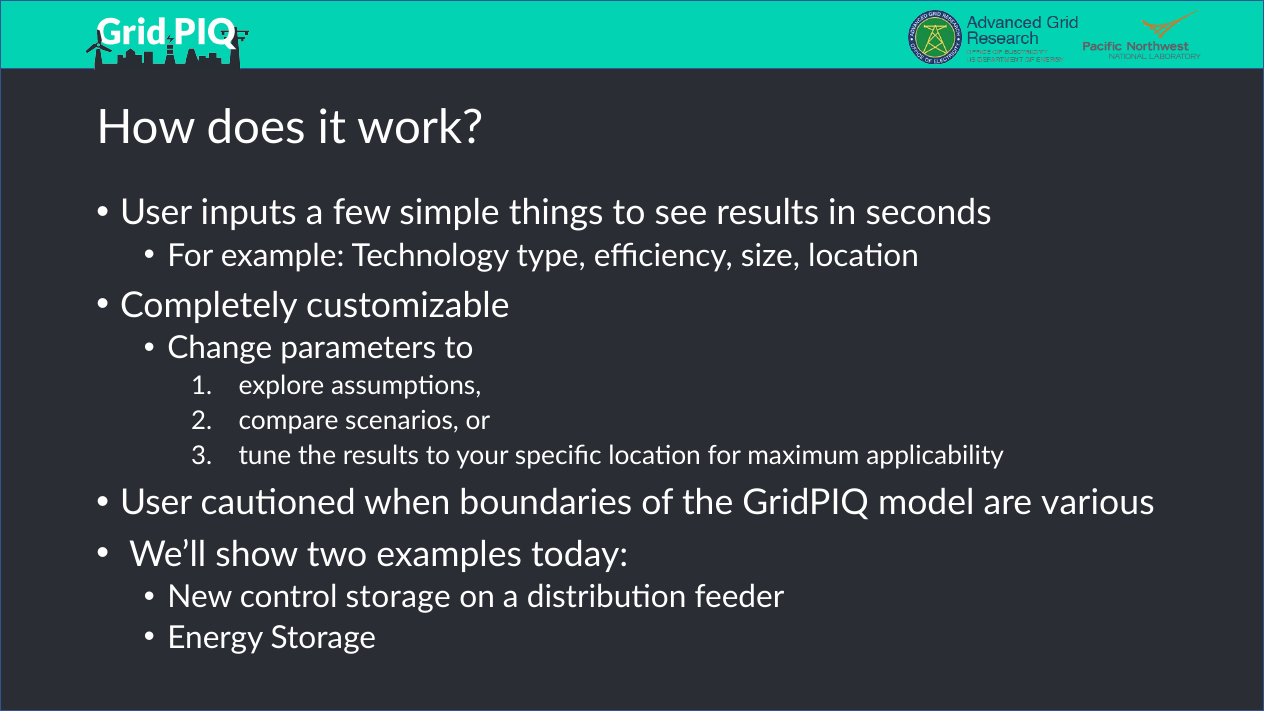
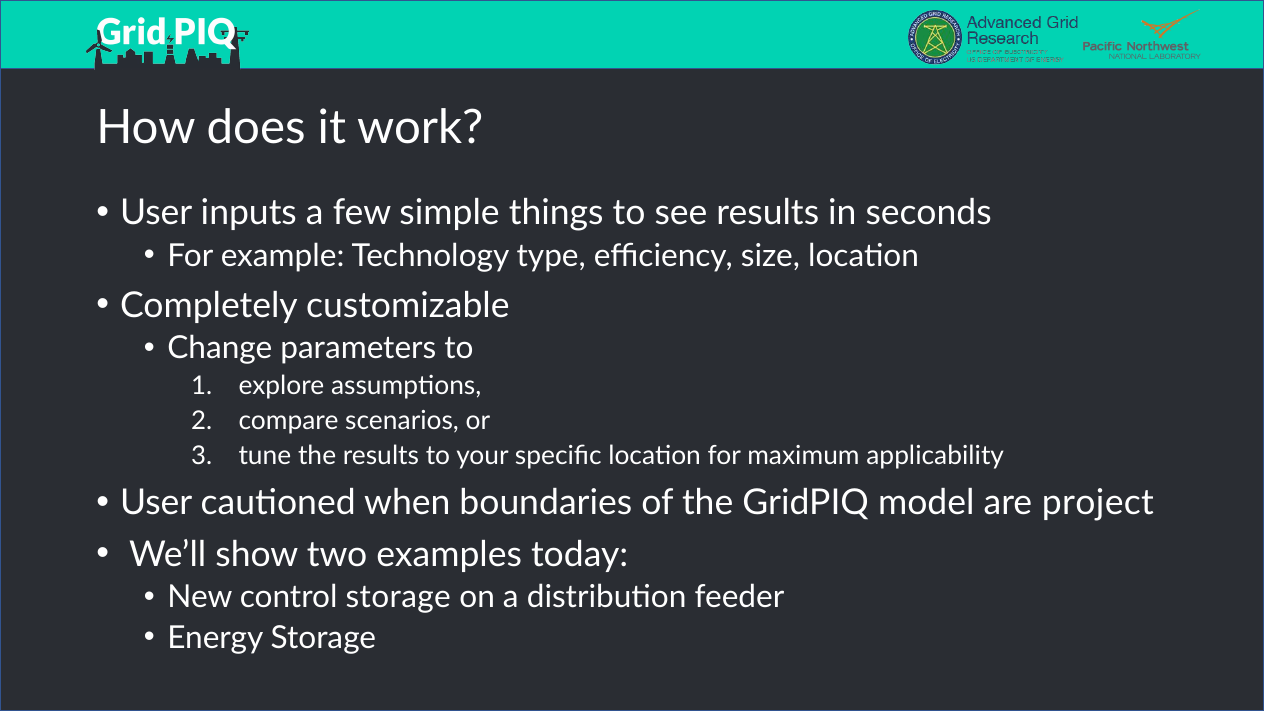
various: various -> project (1098, 503)
